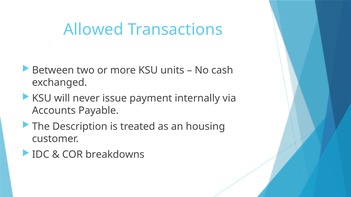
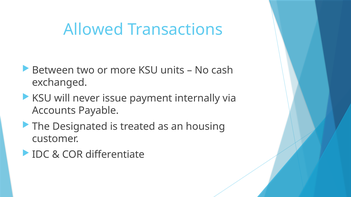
Description: Description -> Designated (80, 127)
breakdowns: breakdowns -> differentiate (115, 155)
